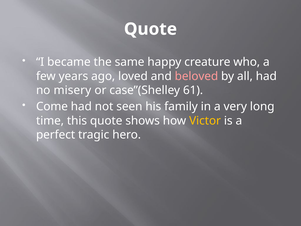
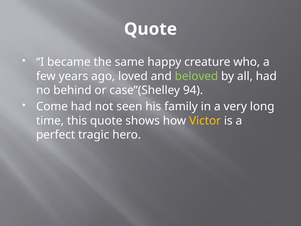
beloved colour: pink -> light green (196, 76)
misery: misery -> behind (72, 90)
61: 61 -> 94 (193, 90)
